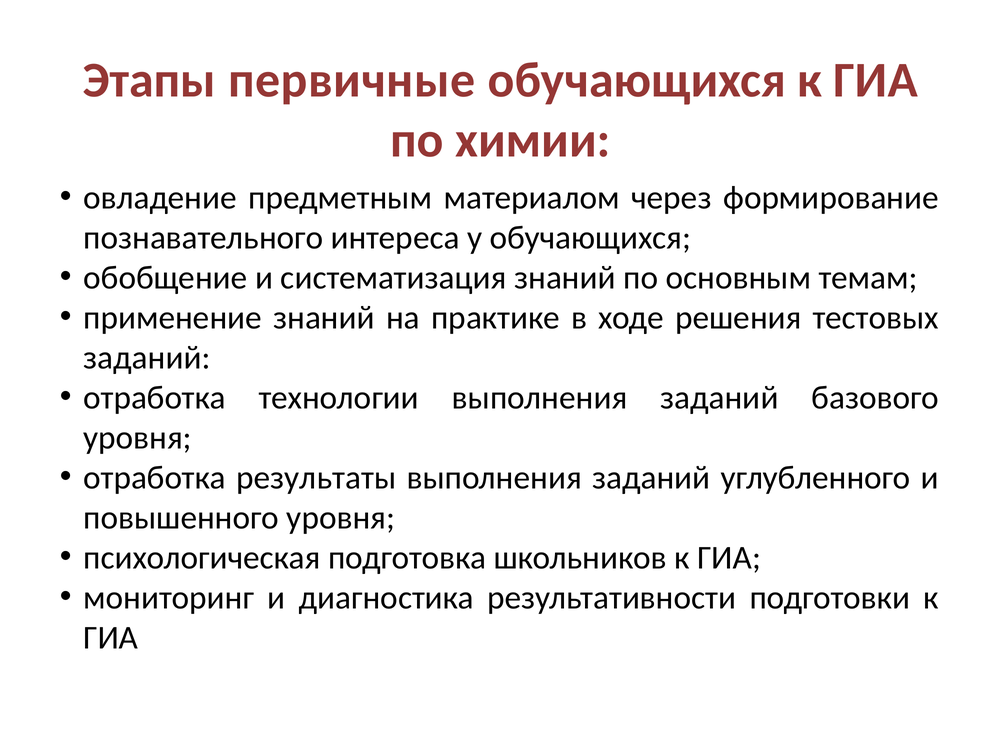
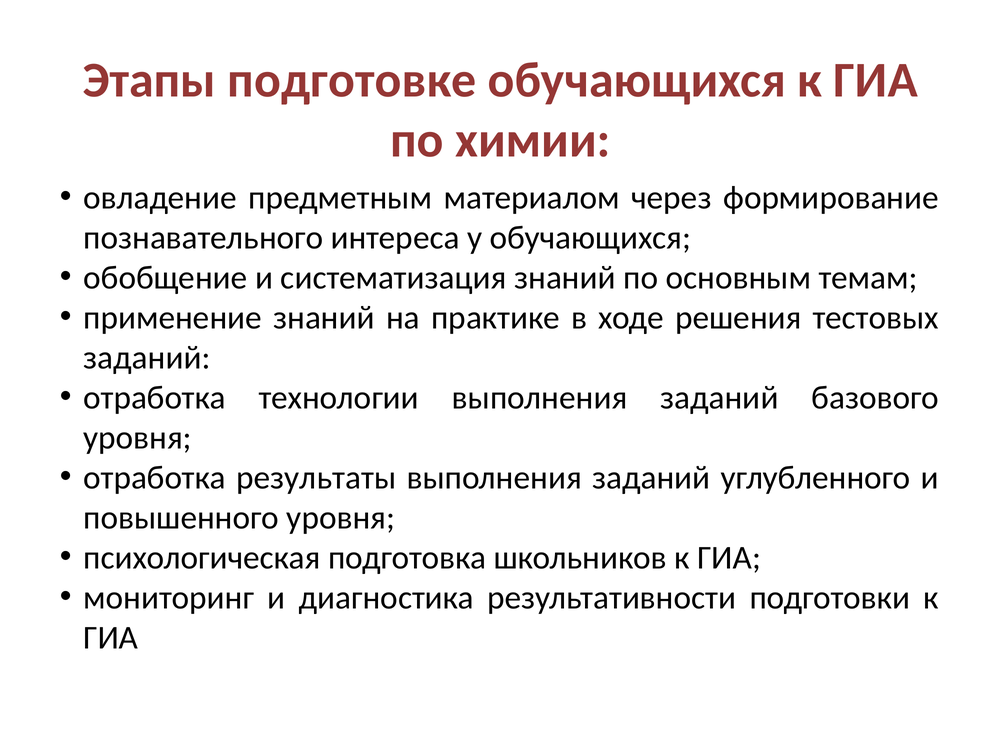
первичные: первичные -> подготовке (352, 80)
